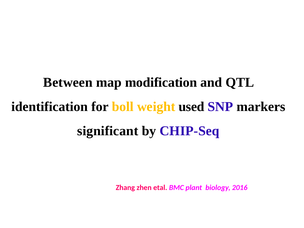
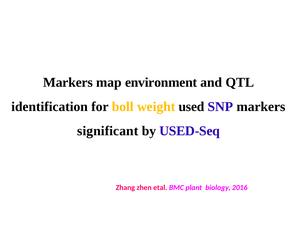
Between: Between -> Markers (68, 82)
modification: modification -> environment (161, 82)
CHIP-Seq: CHIP-Seq -> USED-Seq (190, 131)
